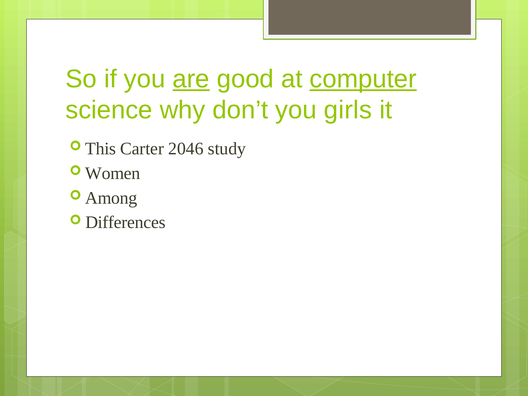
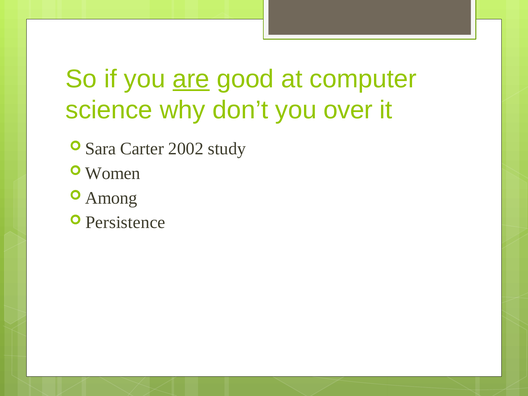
computer underline: present -> none (363, 79)
girls: girls -> over (348, 110)
This: This -> Sara (101, 149)
2046: 2046 -> 2002 (186, 149)
Differences: Differences -> Persistence (125, 223)
